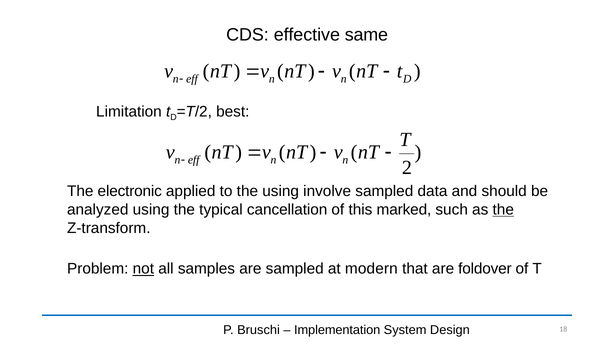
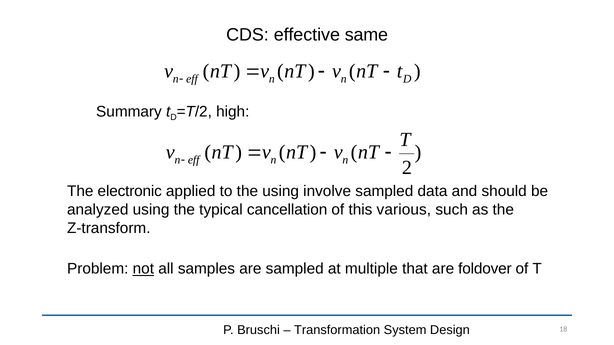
Limitation: Limitation -> Summary (129, 112)
best: best -> high (233, 112)
marked: marked -> various (404, 210)
the underline: present -> none (503, 210)
modern: modern -> multiple (371, 269)
Implementation: Implementation -> Transformation (337, 330)
